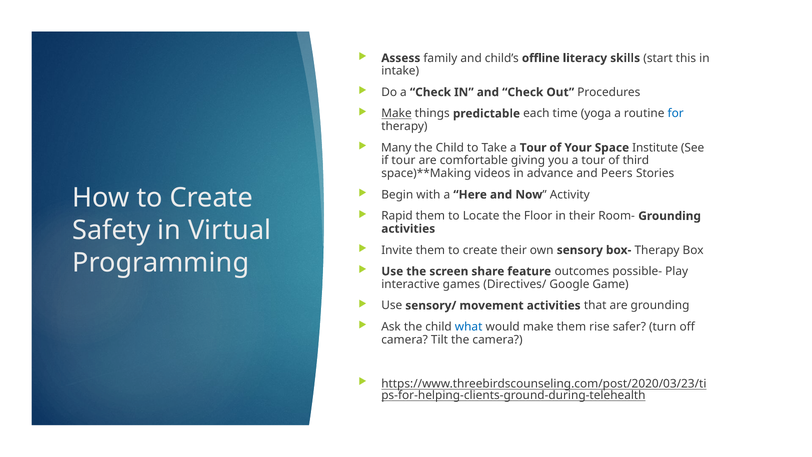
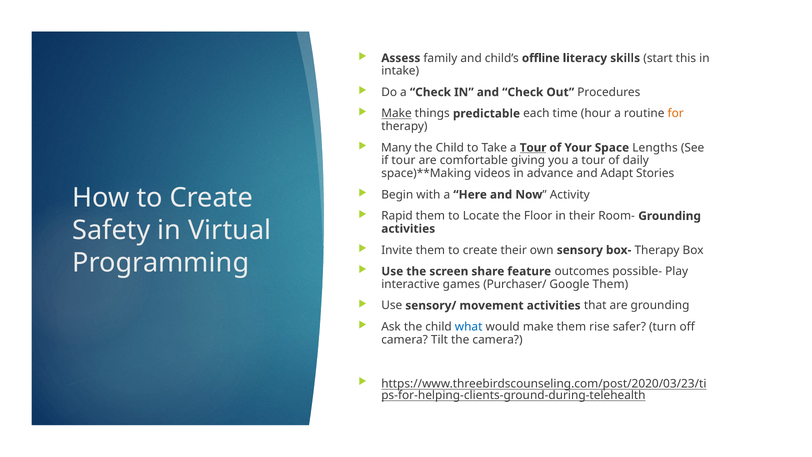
yoga: yoga -> hour (596, 114)
for colour: blue -> orange (676, 114)
Tour underline: none -> present (533, 148)
Institute: Institute -> Lengths (655, 148)
third: third -> daily (636, 160)
Peers: Peers -> Adapt (617, 173)
Directives/: Directives/ -> Purchaser/ (515, 284)
Google Game: Game -> Them (610, 284)
